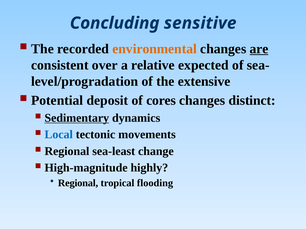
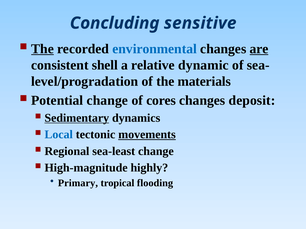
The underline: none -> present (42, 49)
environmental colour: orange -> blue (155, 49)
over: over -> shell (105, 65)
expected: expected -> dynamic (203, 65)
extensive: extensive -> materials (204, 82)
Potential deposit: deposit -> change (107, 101)
distinct: distinct -> deposit (252, 101)
movements underline: none -> present (147, 135)
Regional: Regional -> Primary (78, 183)
